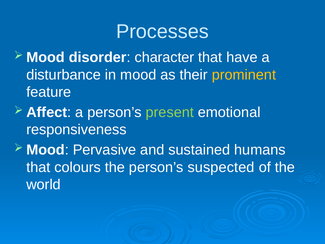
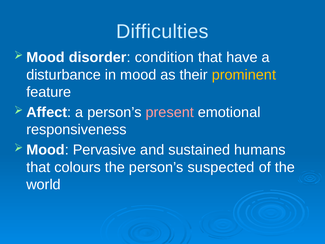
Processes: Processes -> Difficulties (162, 32)
character: character -> condition (164, 57)
present colour: light green -> pink (170, 112)
